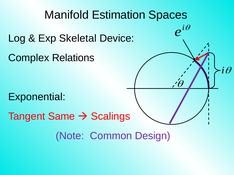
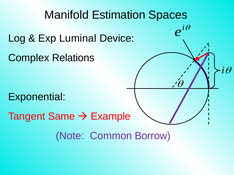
Skeletal: Skeletal -> Luminal (78, 38)
Scalings: Scalings -> Example (111, 117)
Design: Design -> Borrow (153, 136)
